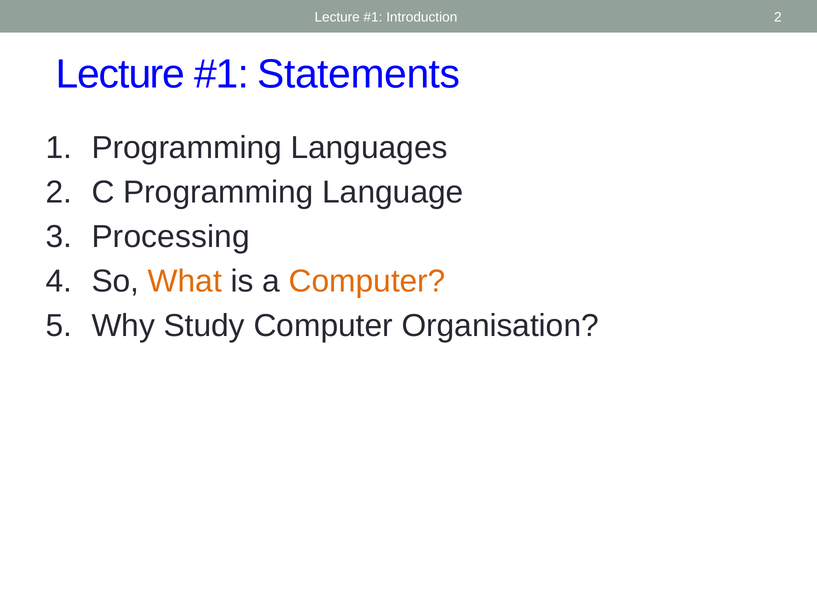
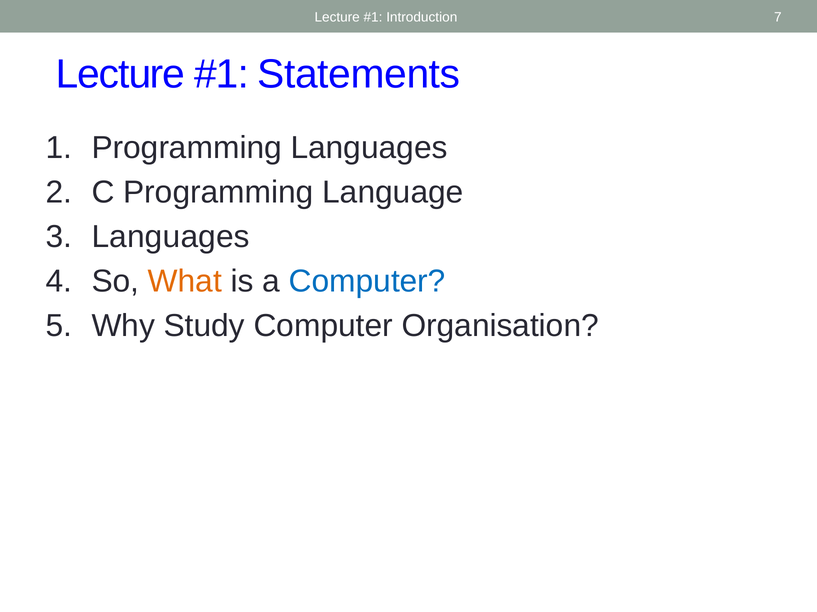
Introduction 2: 2 -> 7 (778, 17)
3 Processing: Processing -> Languages (171, 237)
Computer colour: orange -> blue (367, 281)
